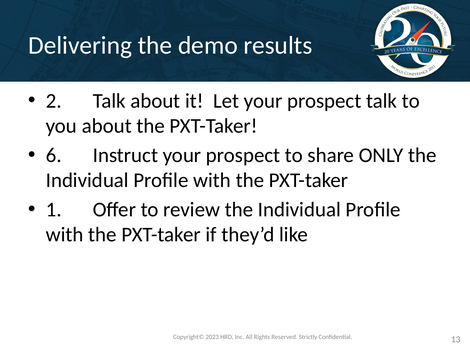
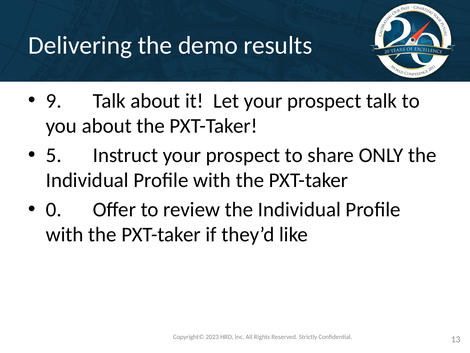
2: 2 -> 9 (54, 101)
6: 6 -> 5 (54, 155)
1: 1 -> 0 (54, 209)
